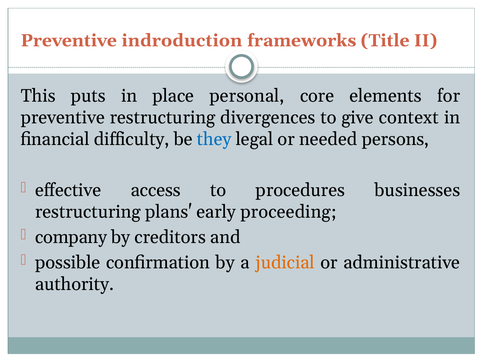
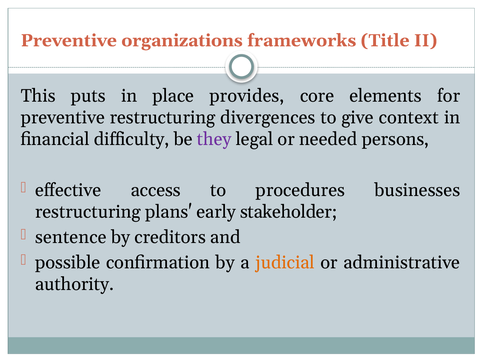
indroduction: indroduction -> organizations (182, 41)
personal: personal -> provides (247, 96)
they colour: blue -> purple (214, 139)
proceeding: proceeding -> stakeholder (289, 212)
company: company -> sentence (71, 237)
